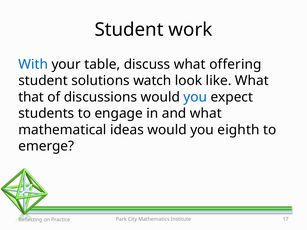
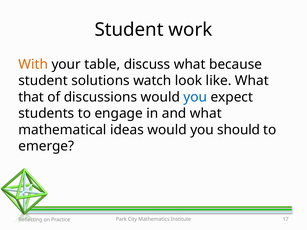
With colour: blue -> orange (33, 64)
offering: offering -> because (236, 64)
eighth: eighth -> should (239, 130)
